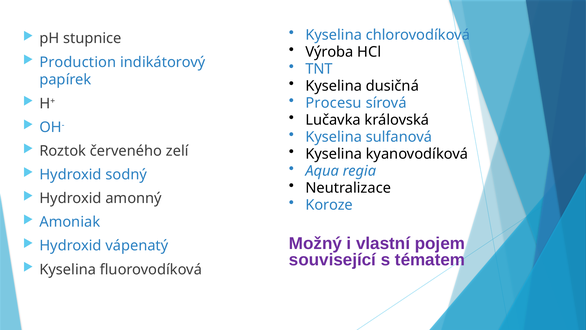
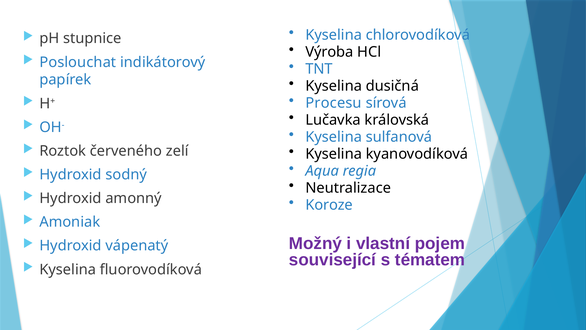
Production: Production -> Poslouchat (78, 62)
